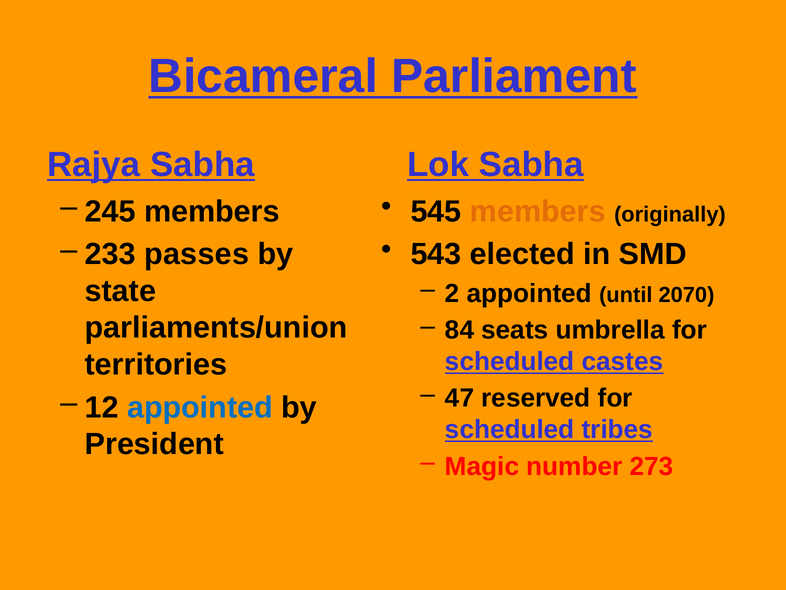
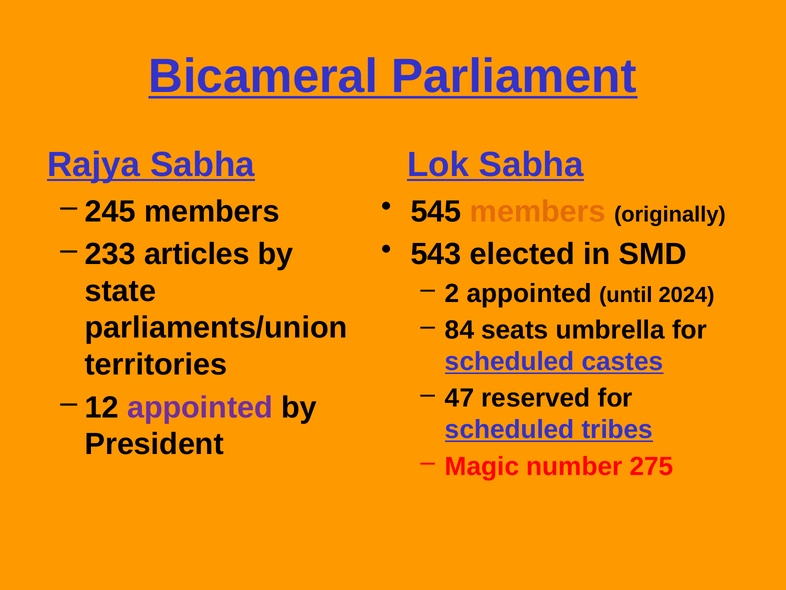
passes: passes -> articles (197, 254)
2070: 2070 -> 2024 (686, 295)
appointed colour: blue -> purple (200, 407)
273: 273 -> 275 (652, 466)
